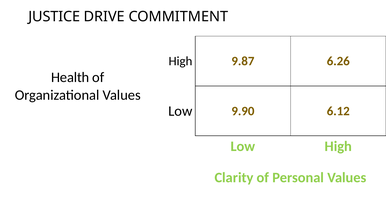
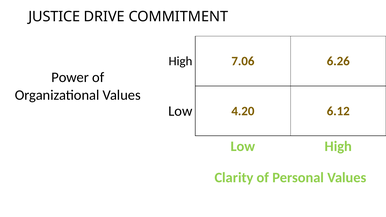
9.87: 9.87 -> 7.06 (243, 61)
Health: Health -> Power (70, 77)
9.90: 9.90 -> 4.20 (243, 111)
